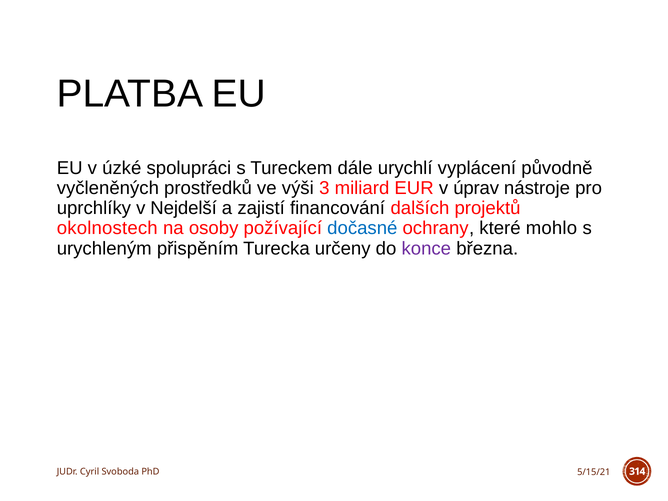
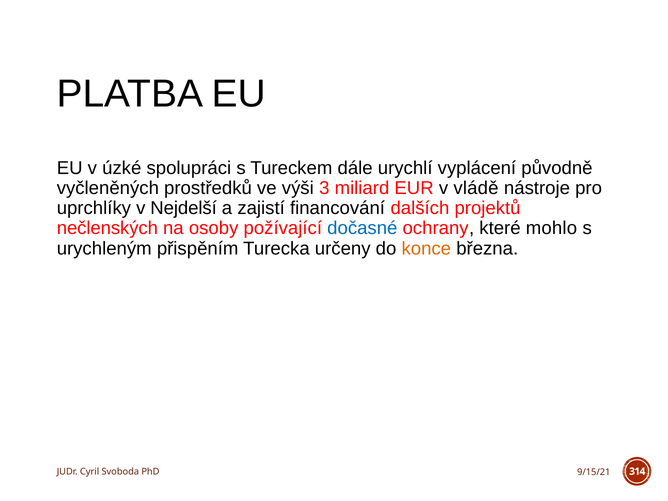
úprav: úprav -> vládě (476, 188)
okolnostech: okolnostech -> nečlenských (107, 228)
konce colour: purple -> orange (426, 248)
5/15/21: 5/15/21 -> 9/15/21 (594, 472)
